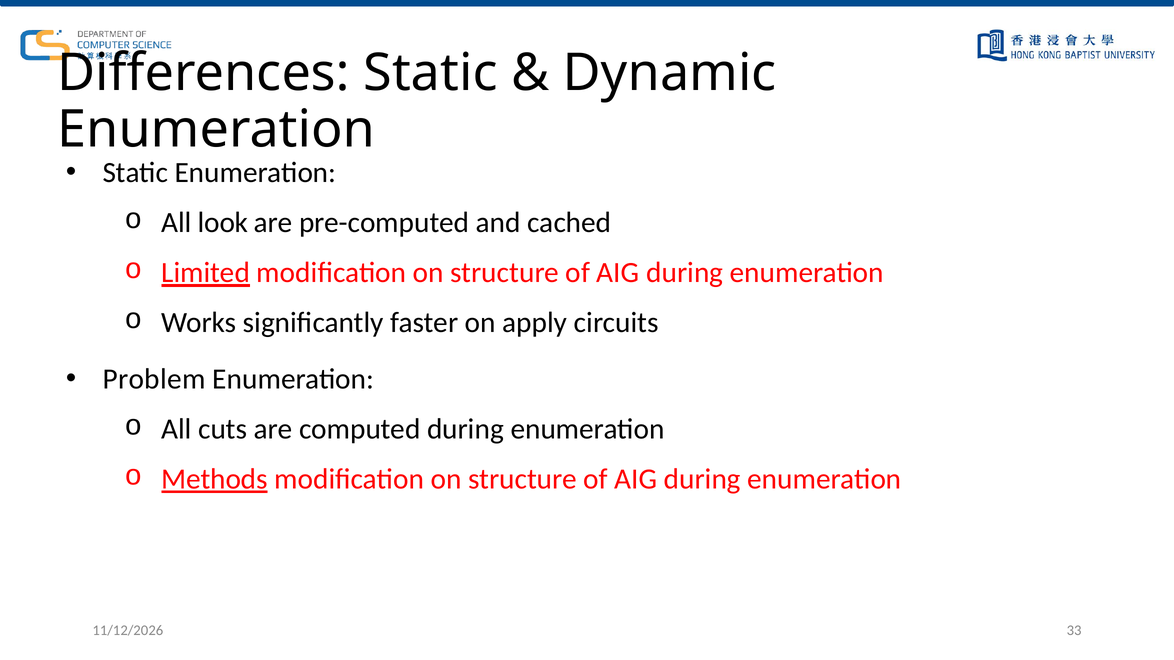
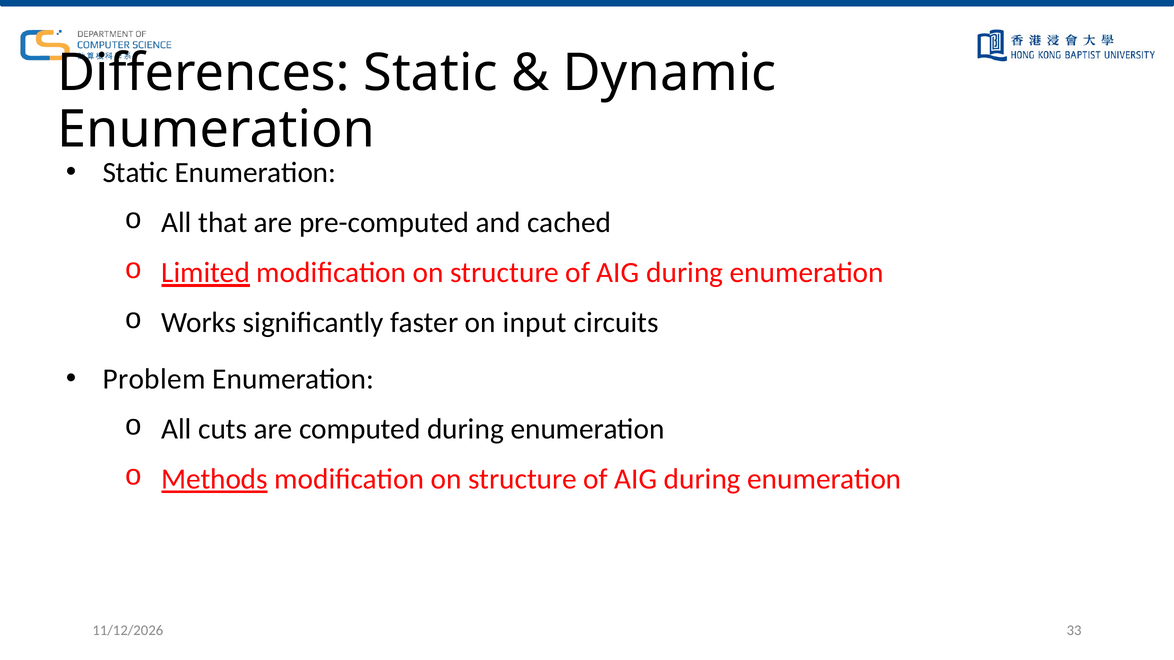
look: look -> that (223, 223)
apply: apply -> input (535, 323)
